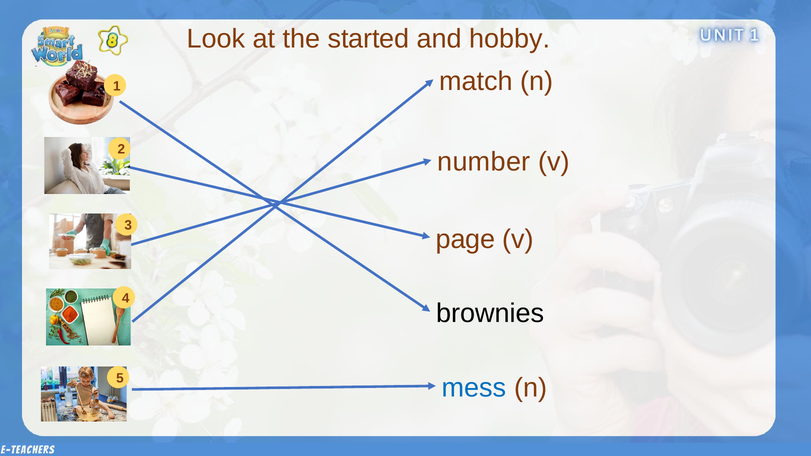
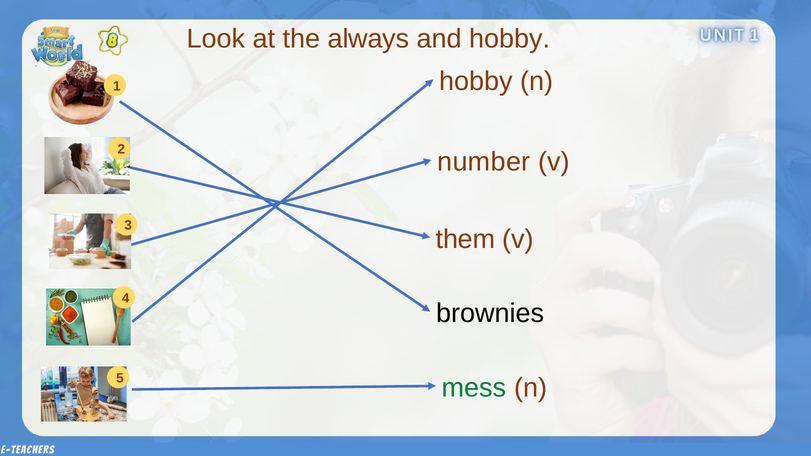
started: started -> always (369, 39)
match: match -> hobby (476, 81)
page: page -> them (466, 239)
mess colour: blue -> green (474, 388)
